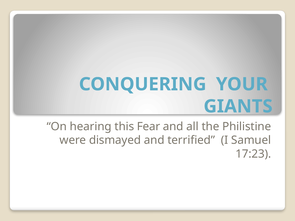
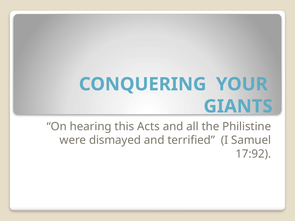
Fear: Fear -> Acts (148, 127)
17:23: 17:23 -> 17:92 (253, 154)
